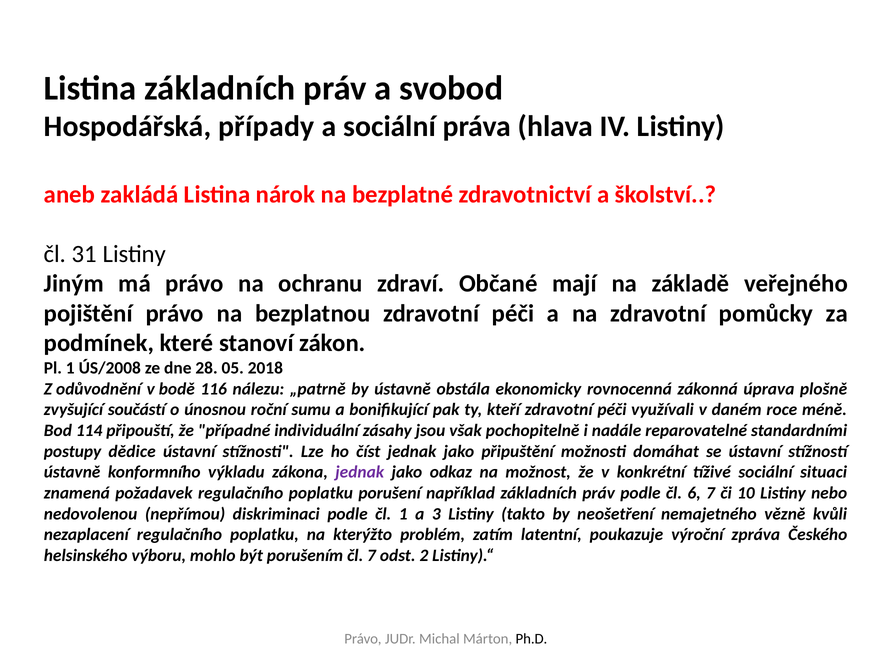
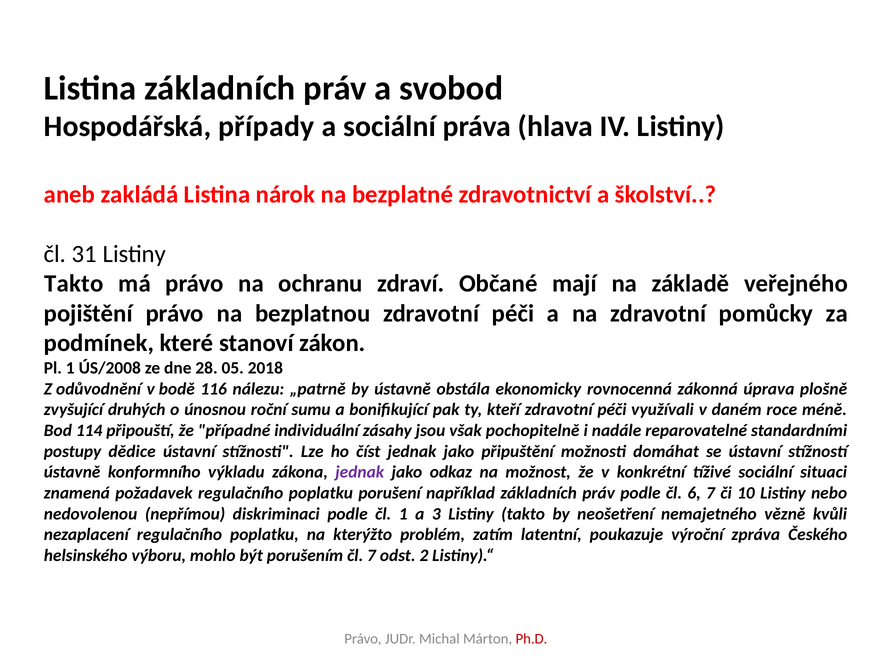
Jiným: Jiným -> Takto (74, 284)
součástí: součástí -> druhých (137, 410)
Ph.D colour: black -> red (531, 639)
